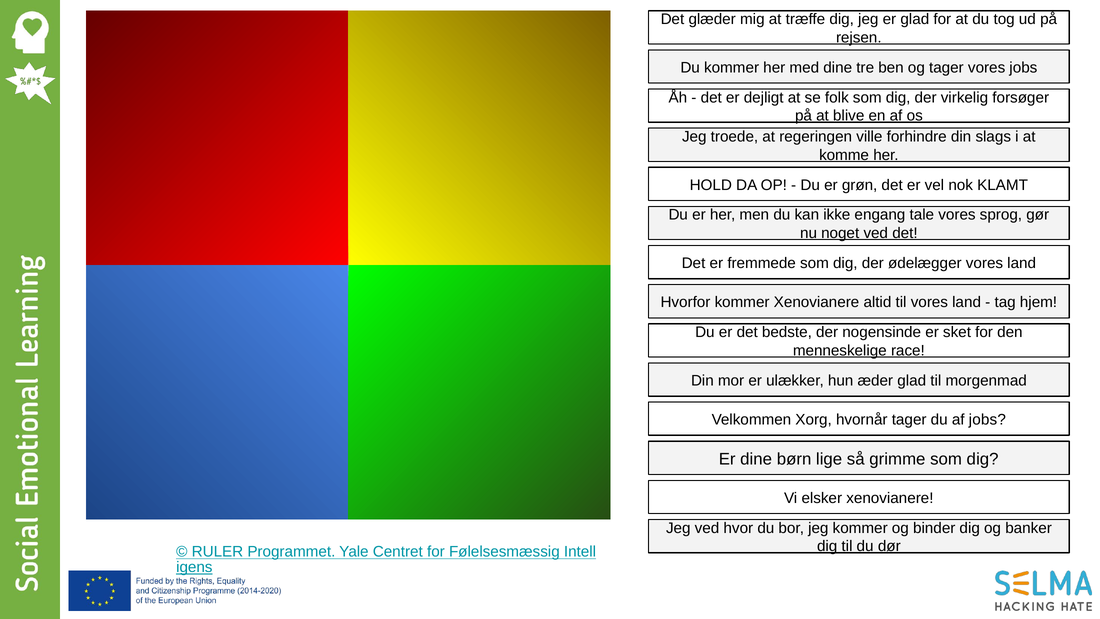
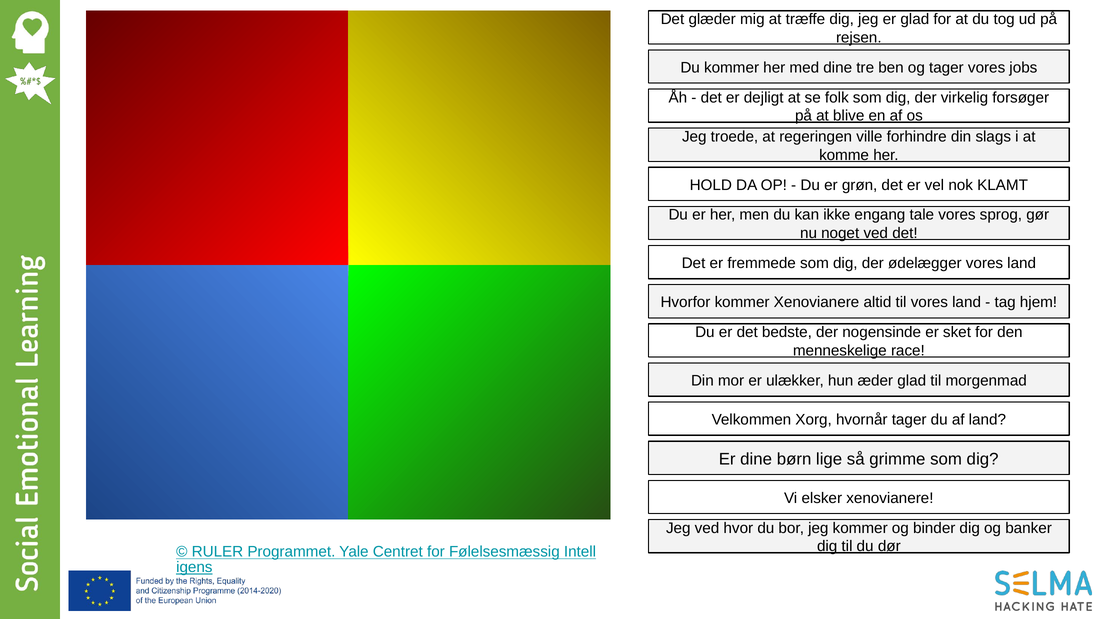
af jobs: jobs -> land (987, 420)
